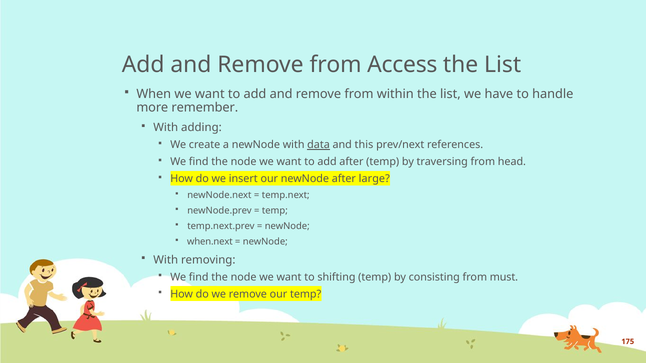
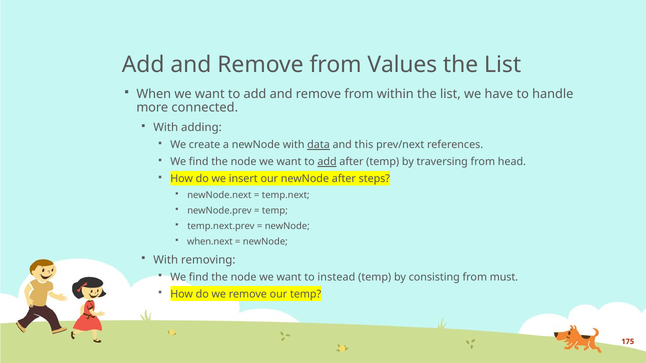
Access: Access -> Values (402, 65)
remember: remember -> connected (205, 108)
add underline: none -> present (327, 162)
large: large -> steps (374, 179)
shifting: shifting -> instead (336, 277)
